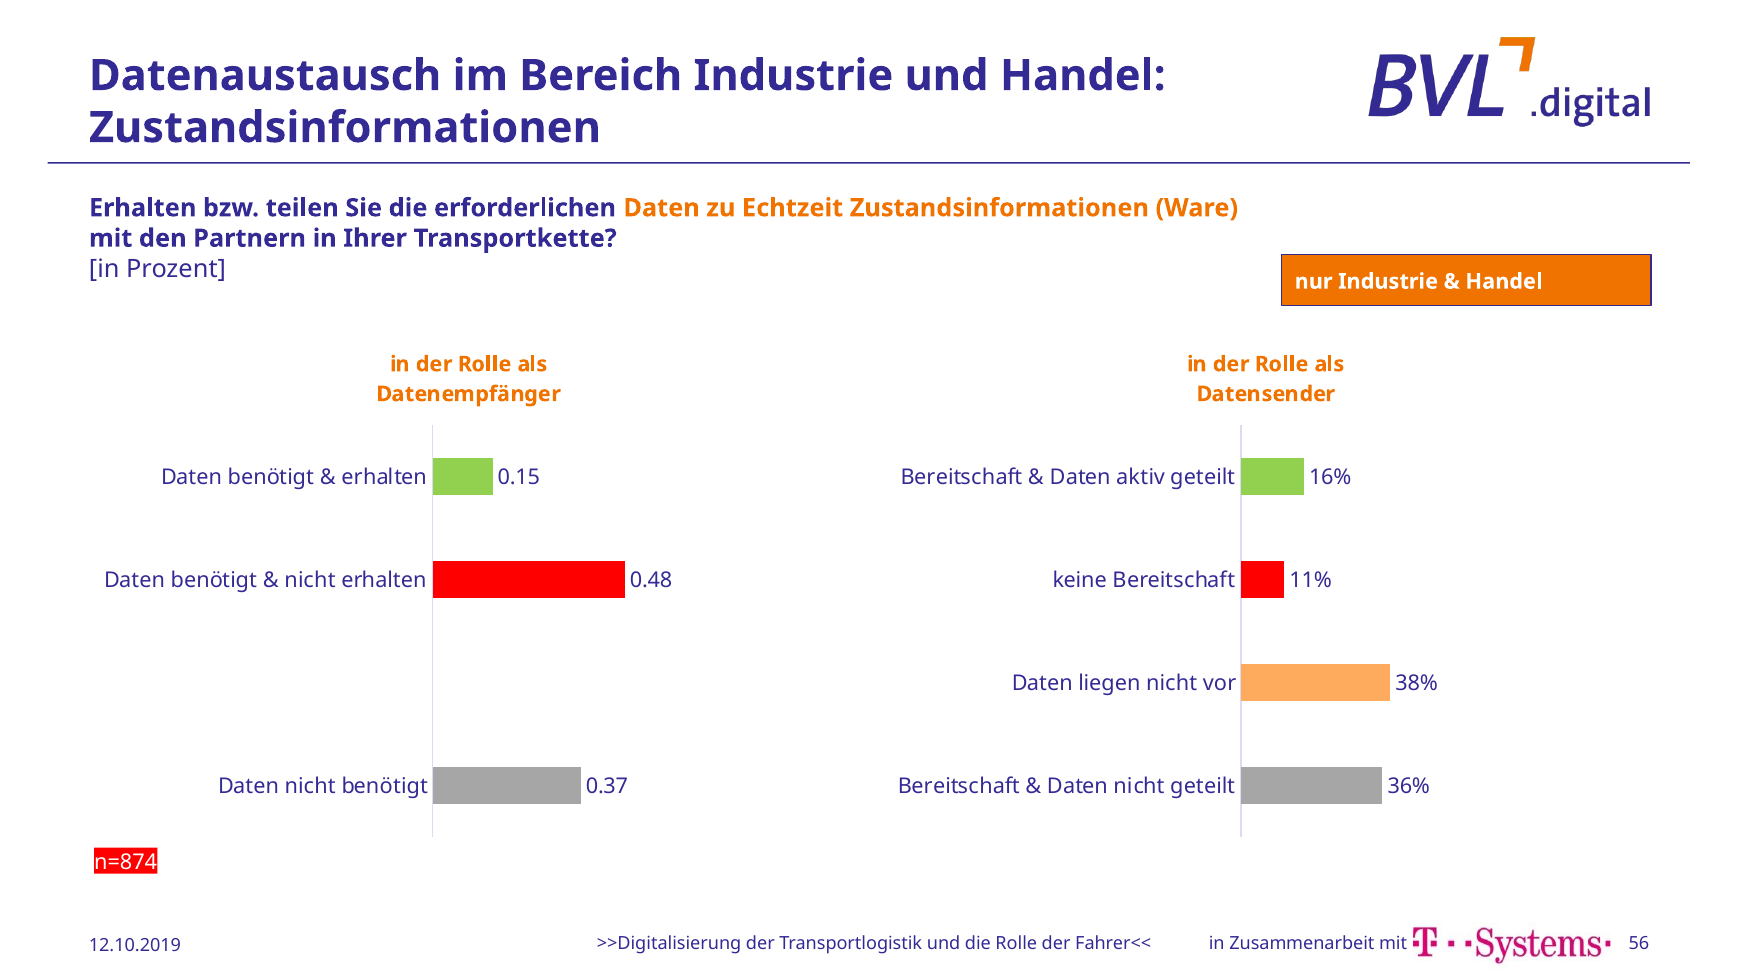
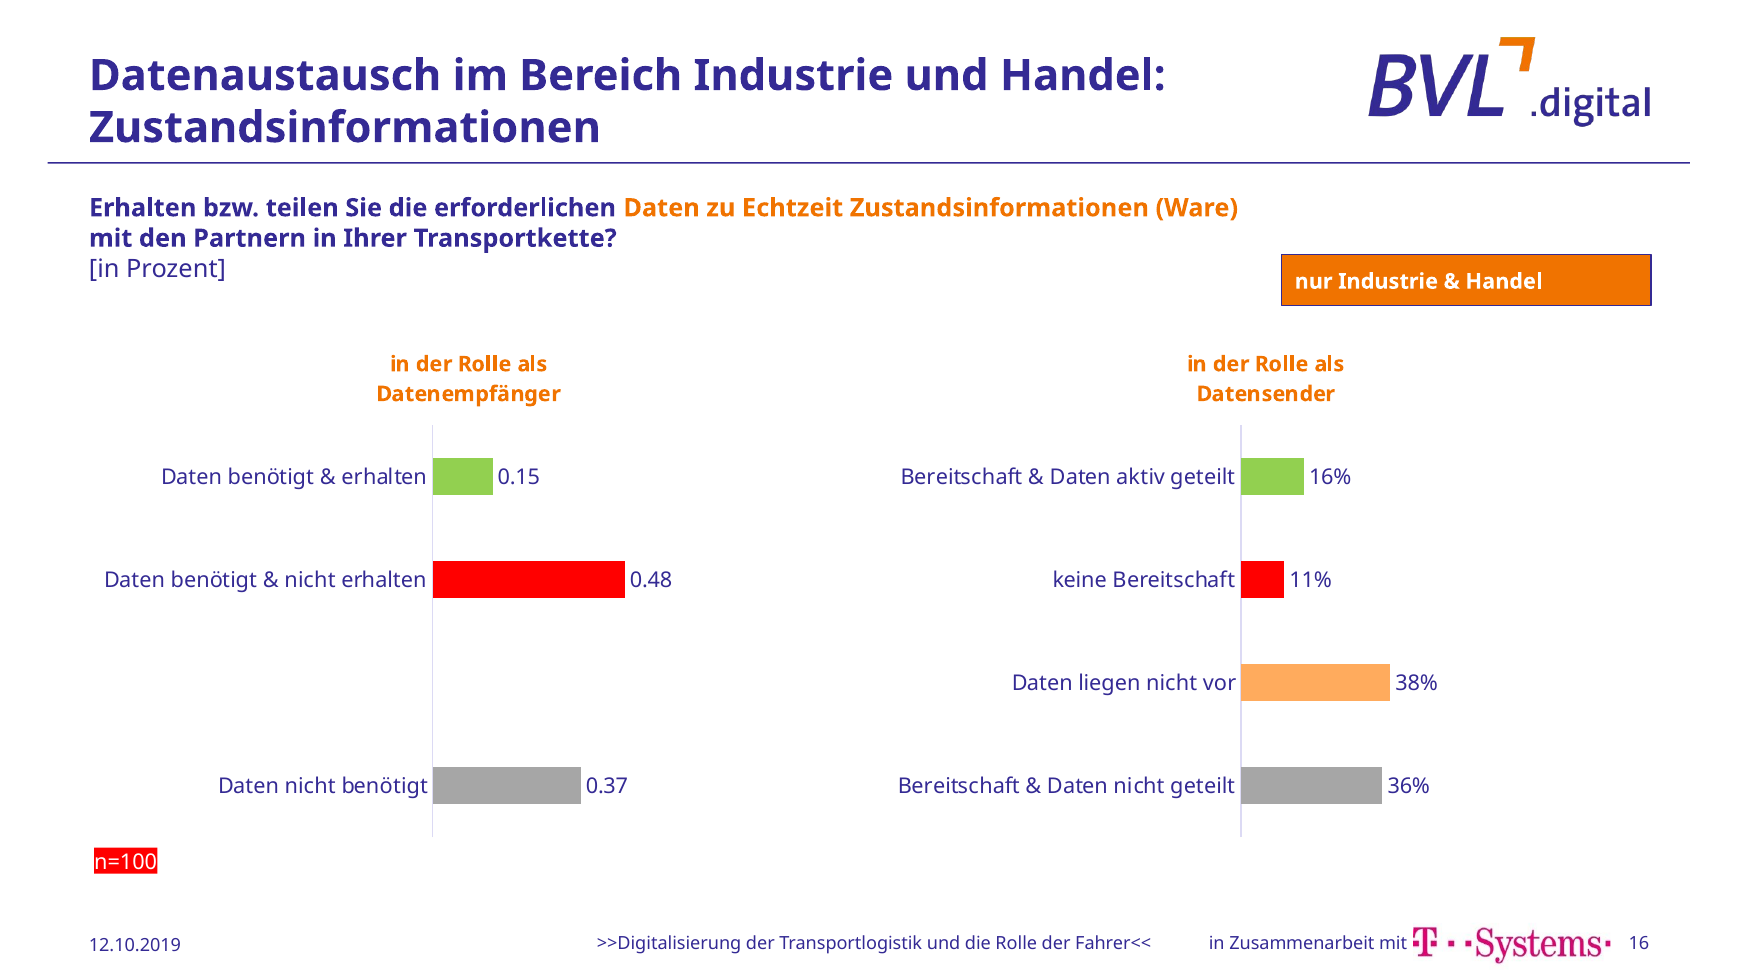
n=874: n=874 -> n=100 (126, 863)
56: 56 -> 16 (1639, 944)
